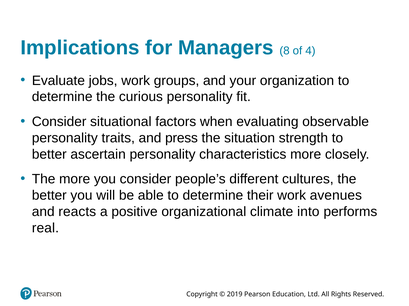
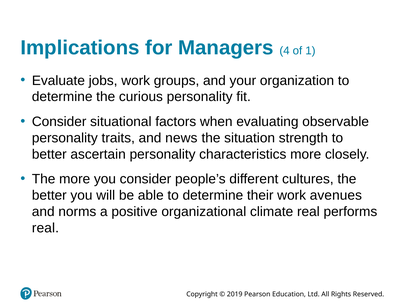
8: 8 -> 4 (285, 51)
4: 4 -> 1 (310, 51)
press: press -> news (181, 138)
reacts: reacts -> norms (77, 212)
climate into: into -> real (308, 212)
